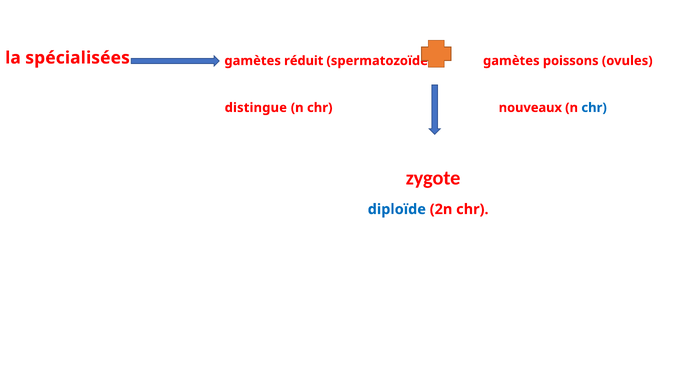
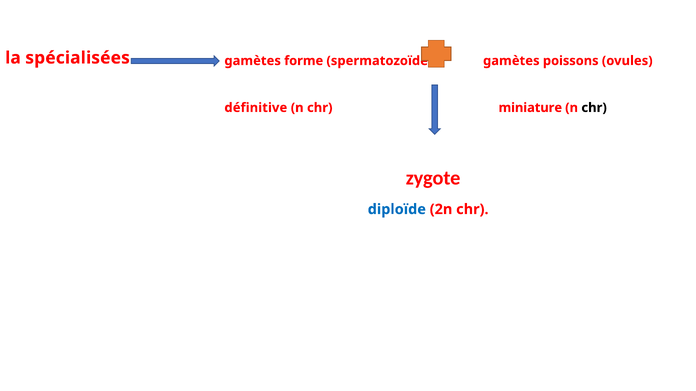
réduit: réduit -> forme (304, 61)
distingue: distingue -> définitive (256, 108)
nouveaux: nouveaux -> miniature (530, 108)
chr colour: blue -> black (594, 108)
